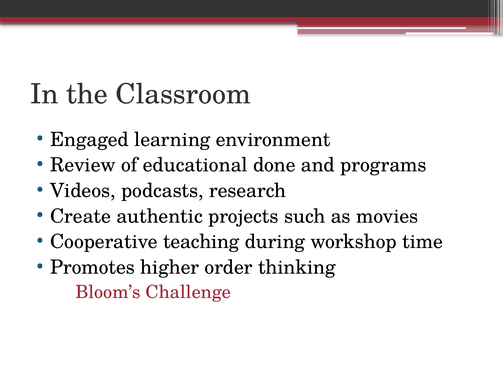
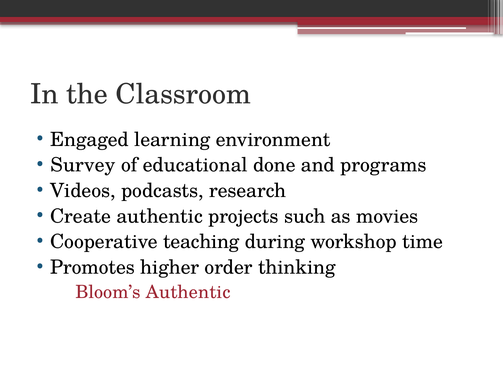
Review: Review -> Survey (83, 165)
Bloom’s Challenge: Challenge -> Authentic (188, 292)
